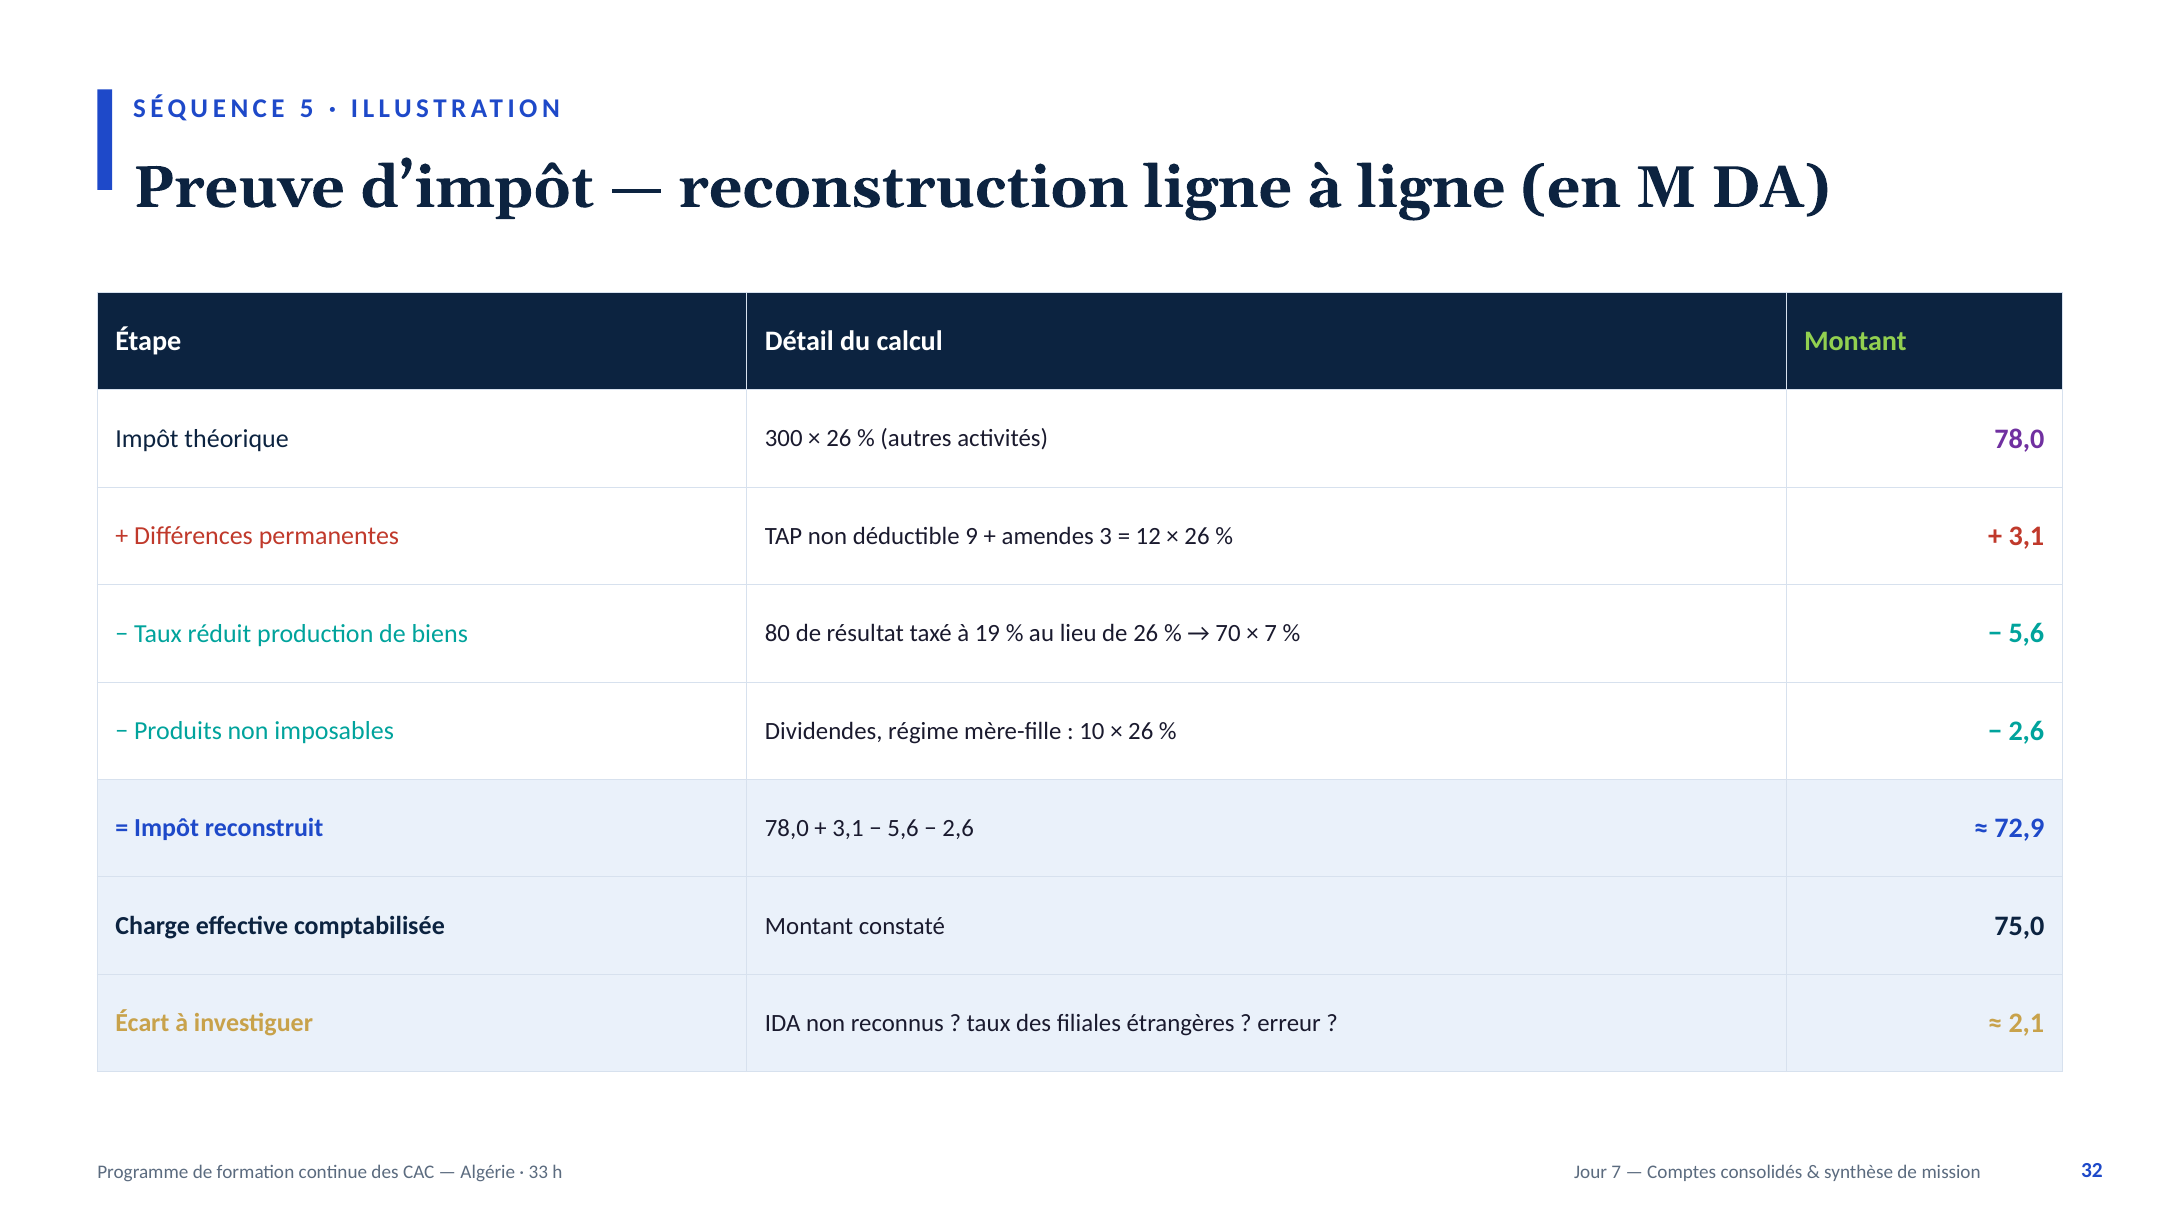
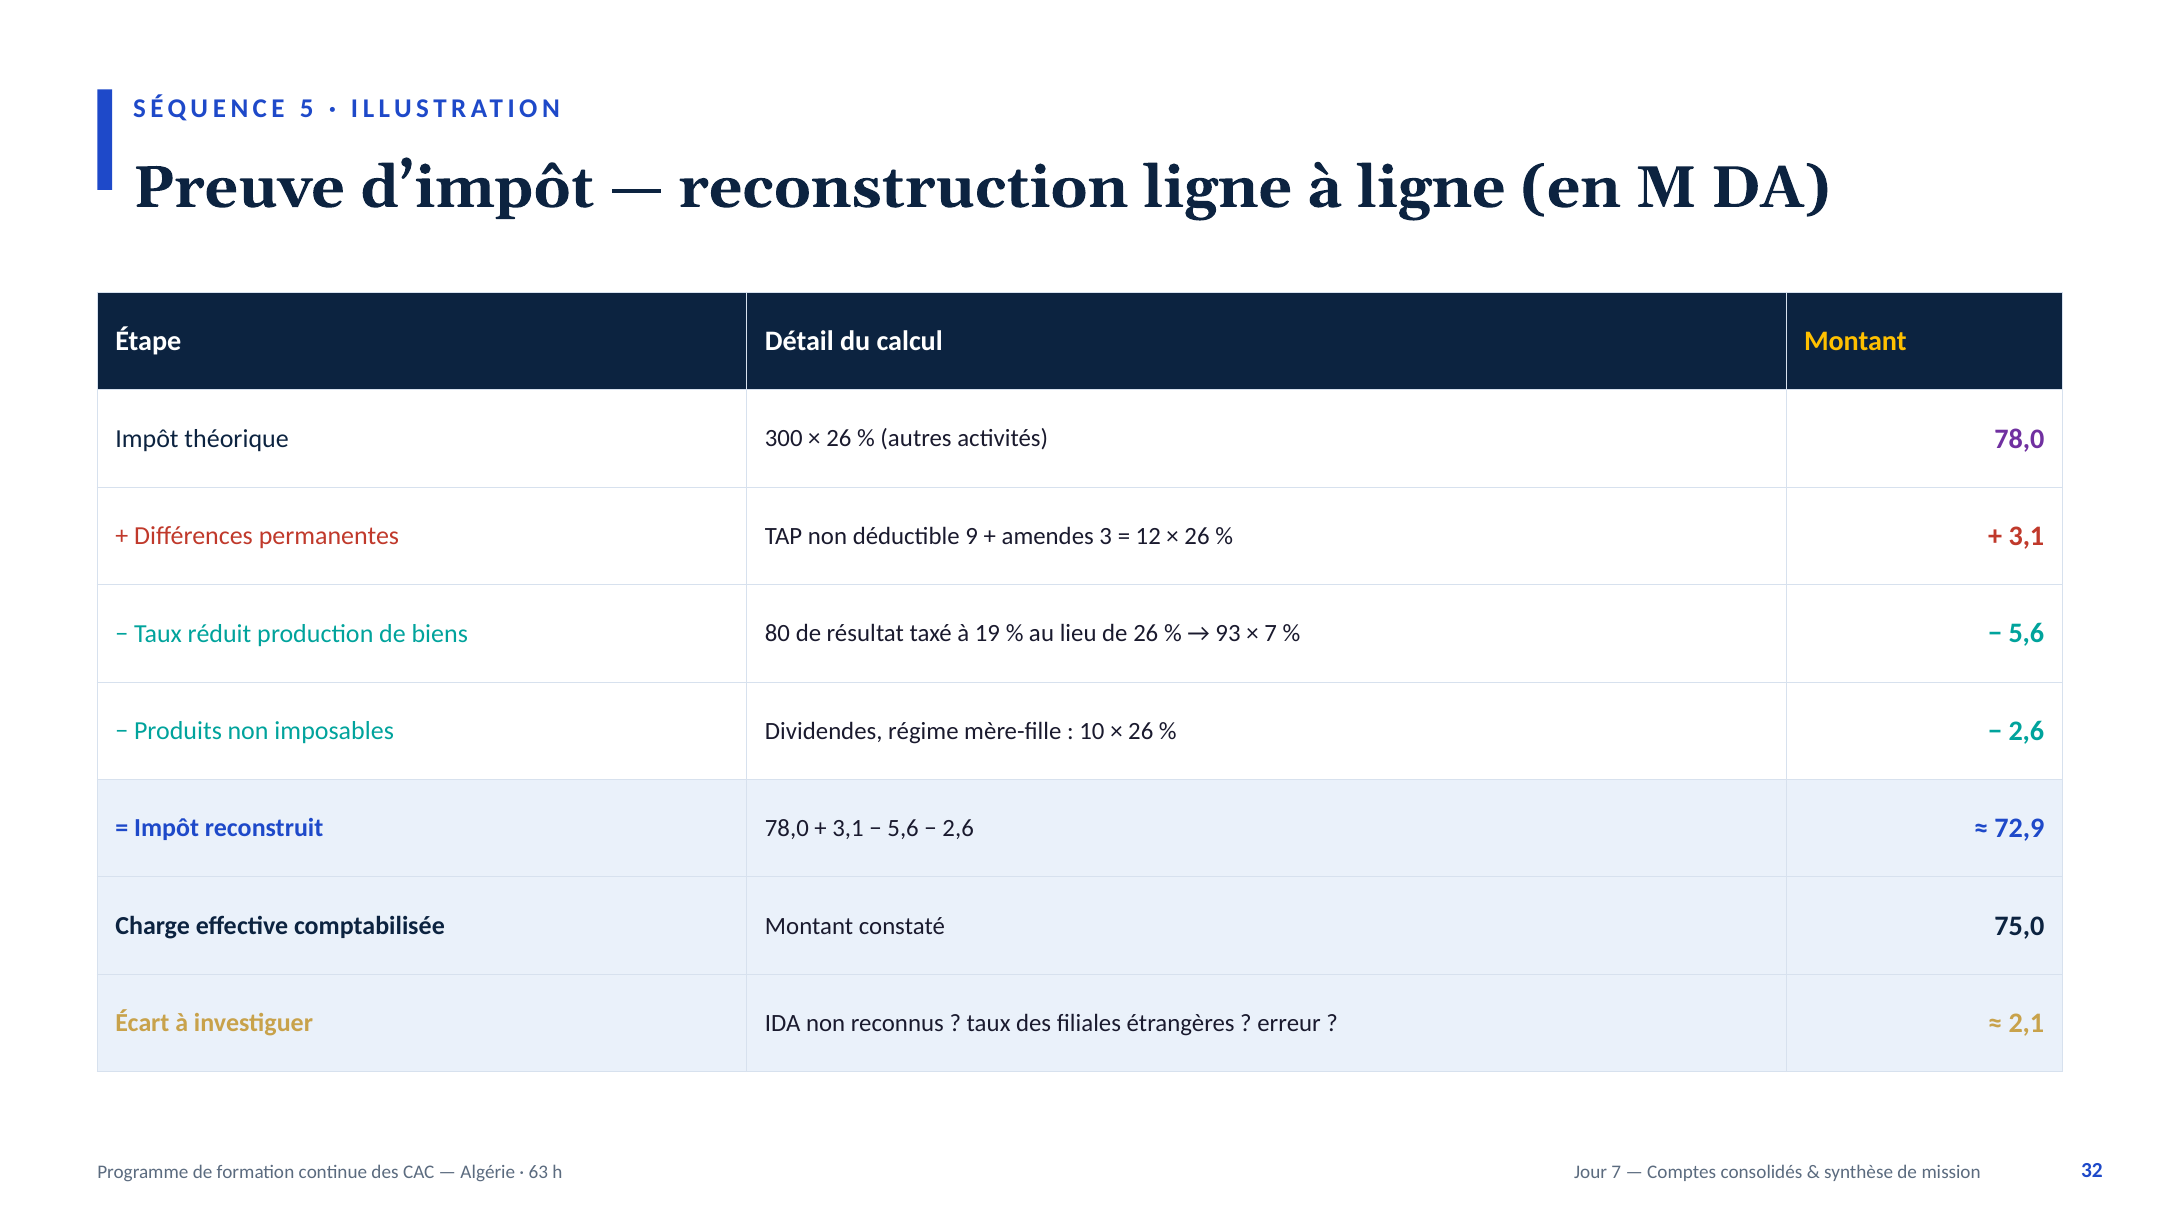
Montant colour: light green -> yellow (1855, 341)
70: 70 -> 93 (1228, 634)
33: 33 -> 63 (538, 1172)
